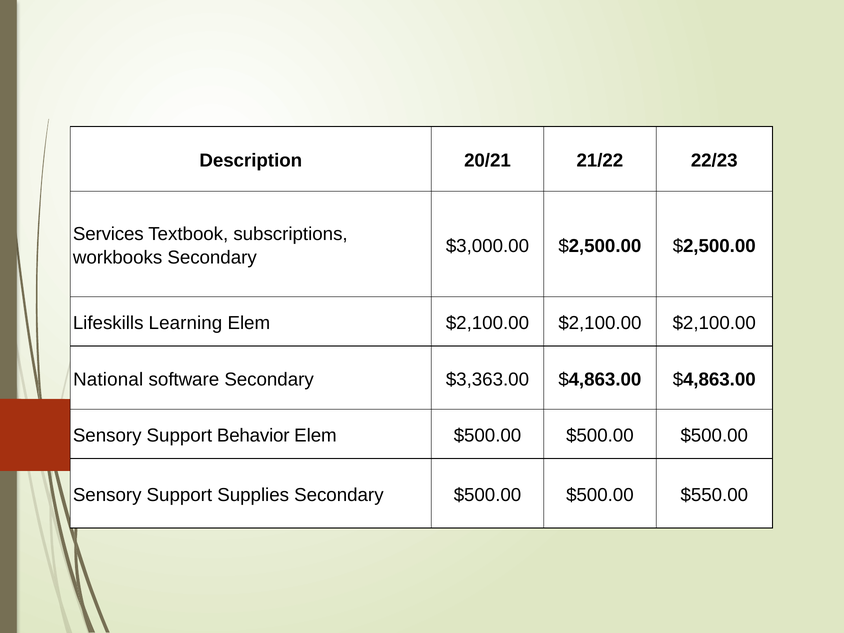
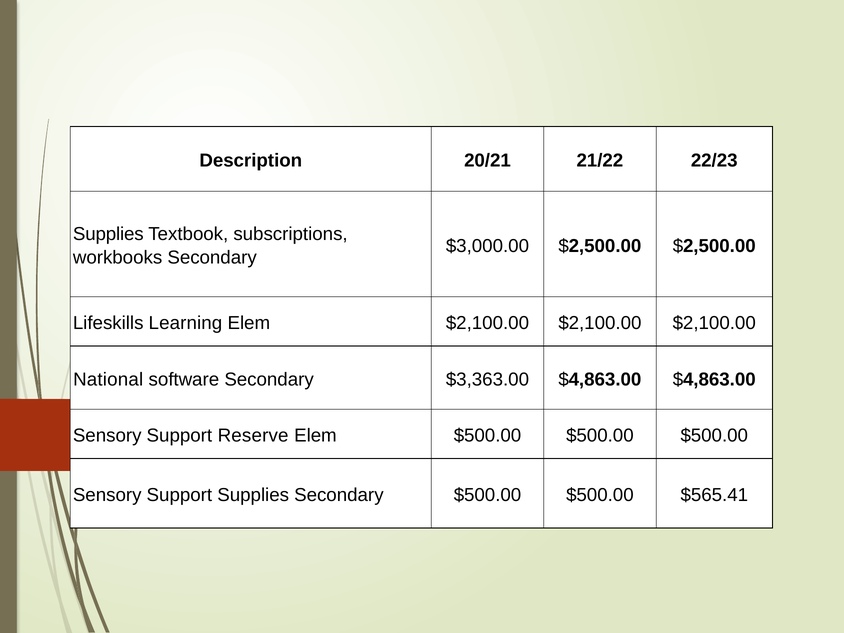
Services: Services -> Supplies (108, 234)
Behavior: Behavior -> Reserve (253, 436)
$550.00: $550.00 -> $565.41 (714, 495)
